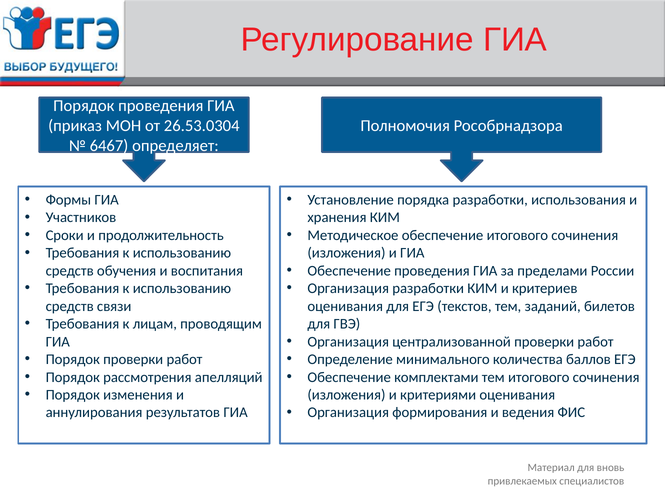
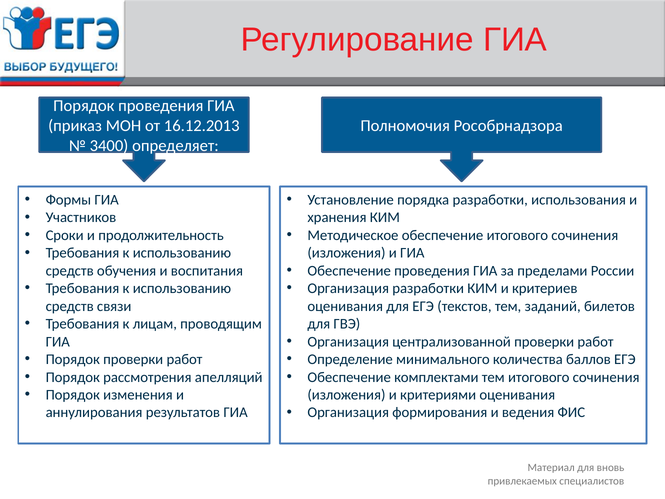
26.53.0304: 26.53.0304 -> 16.12.2013 (202, 126)
6467: 6467 -> 3400 (109, 146)
